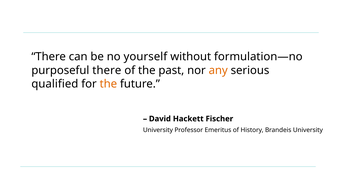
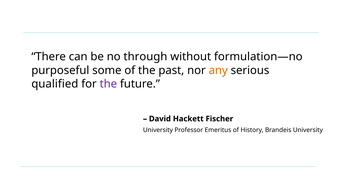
yourself: yourself -> through (145, 57)
purposeful there: there -> some (107, 70)
the colour: orange -> purple (108, 84)
